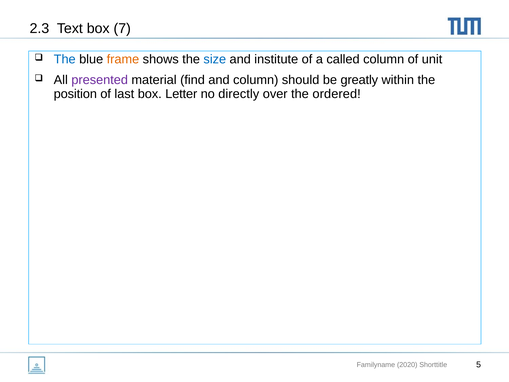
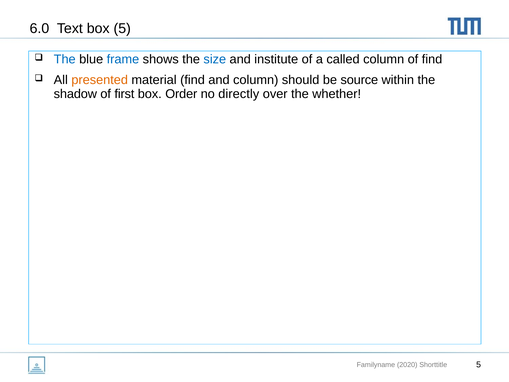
2.3: 2.3 -> 6.0 (39, 28)
box 7: 7 -> 5 (122, 28)
frame colour: orange -> blue (123, 59)
of unit: unit -> find (432, 59)
presented colour: purple -> orange (100, 80)
greatly: greatly -> source (359, 80)
position: position -> shadow (75, 94)
last: last -> first (124, 94)
Letter: Letter -> Order (181, 94)
ordered: ordered -> whether (337, 94)
